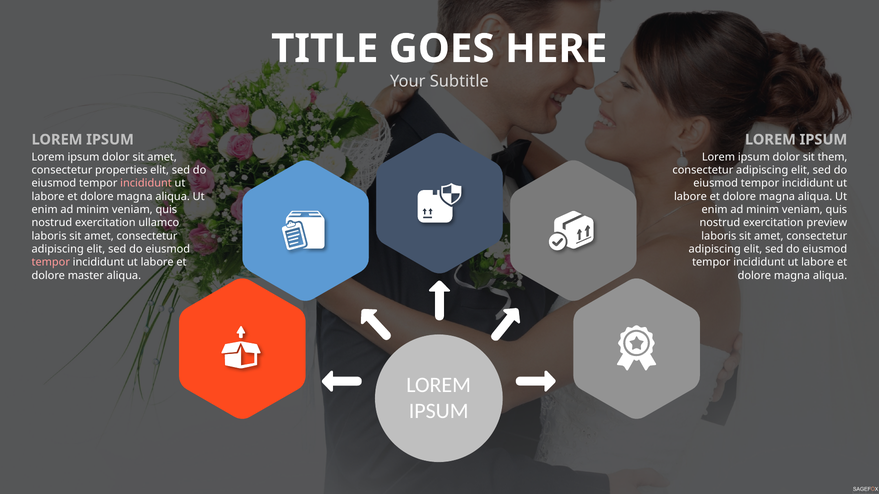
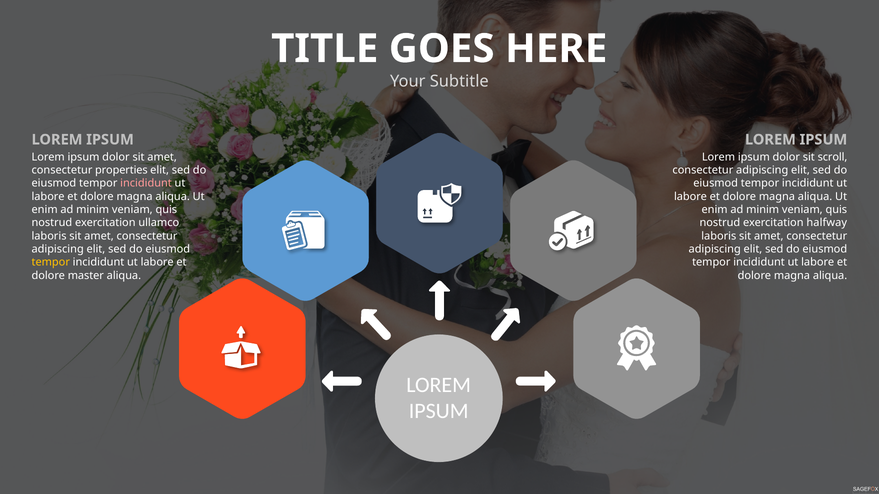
them: them -> scroll (832, 157)
preview: preview -> halfway (827, 223)
tempor colour: pink -> yellow (51, 263)
